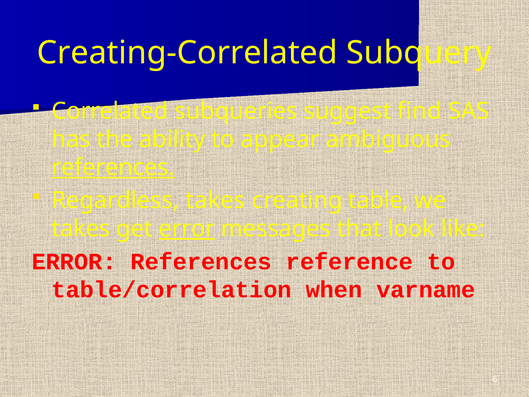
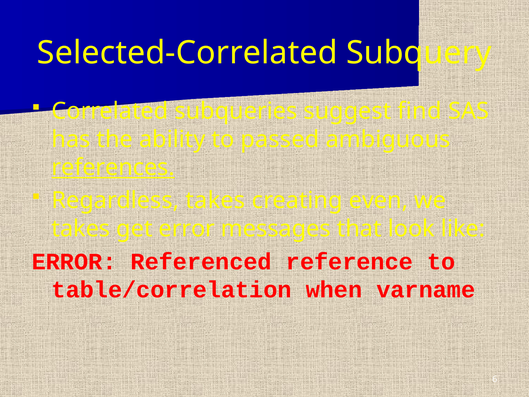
Creating-Correlated: Creating-Correlated -> Selected-Correlated (187, 53)
appear: appear -> passed (280, 139)
table: table -> even (378, 200)
error underline: present -> none (187, 229)
ERROR References: References -> Referenced (201, 261)
